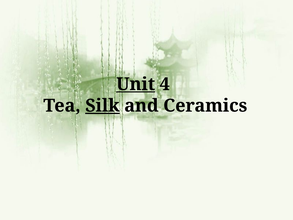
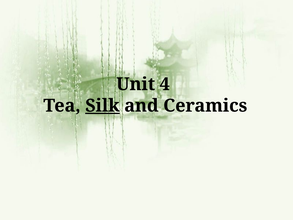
Unit underline: present -> none (136, 84)
